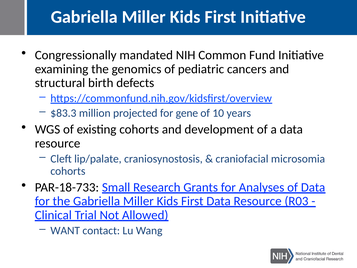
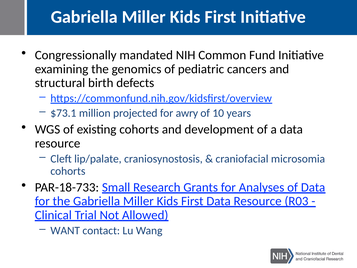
$83.3: $83.3 -> $73.1 (63, 113)
gene: gene -> awry (187, 113)
